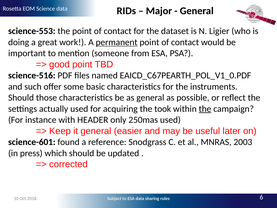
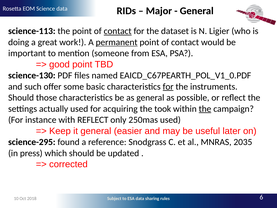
science-553: science-553 -> science-113 (32, 31)
contact underline: none -> present (118, 31)
science-516: science-516 -> science-130 (32, 75)
for underline: none -> present (168, 86)
with HEADER: HEADER -> REFLECT (93, 120)
science-601: science-601 -> science-295 (32, 142)
2003: 2003 -> 2035 (243, 142)
